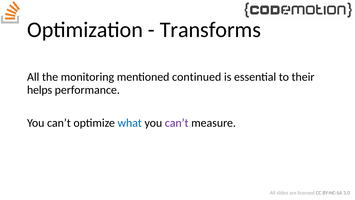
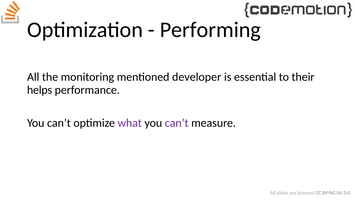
Transforms: Transforms -> Performing (210, 30)
continued: continued -> developer (197, 77)
what colour: blue -> purple (130, 123)
